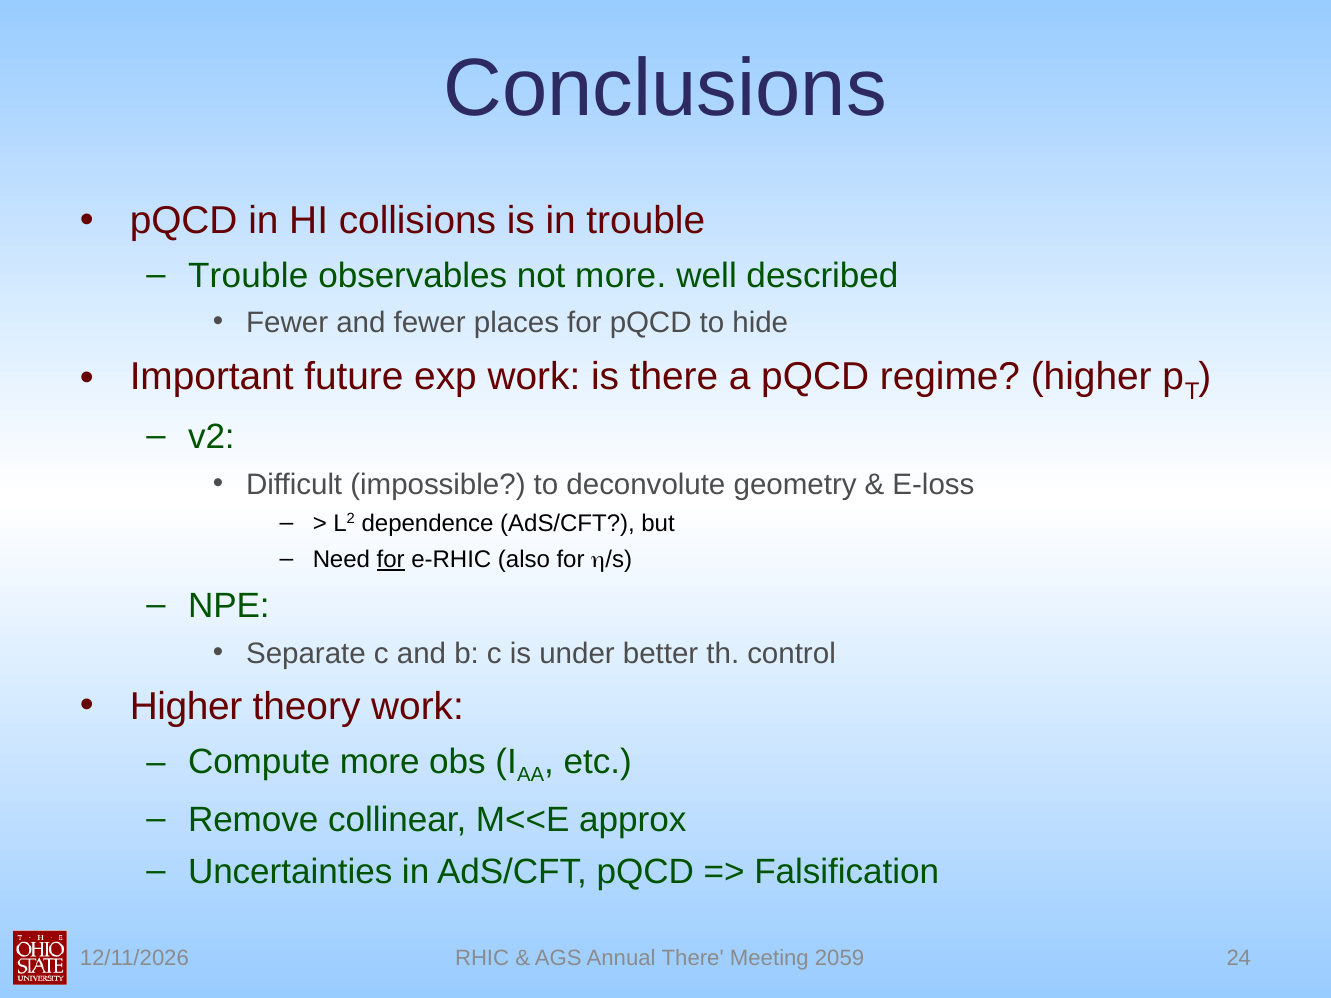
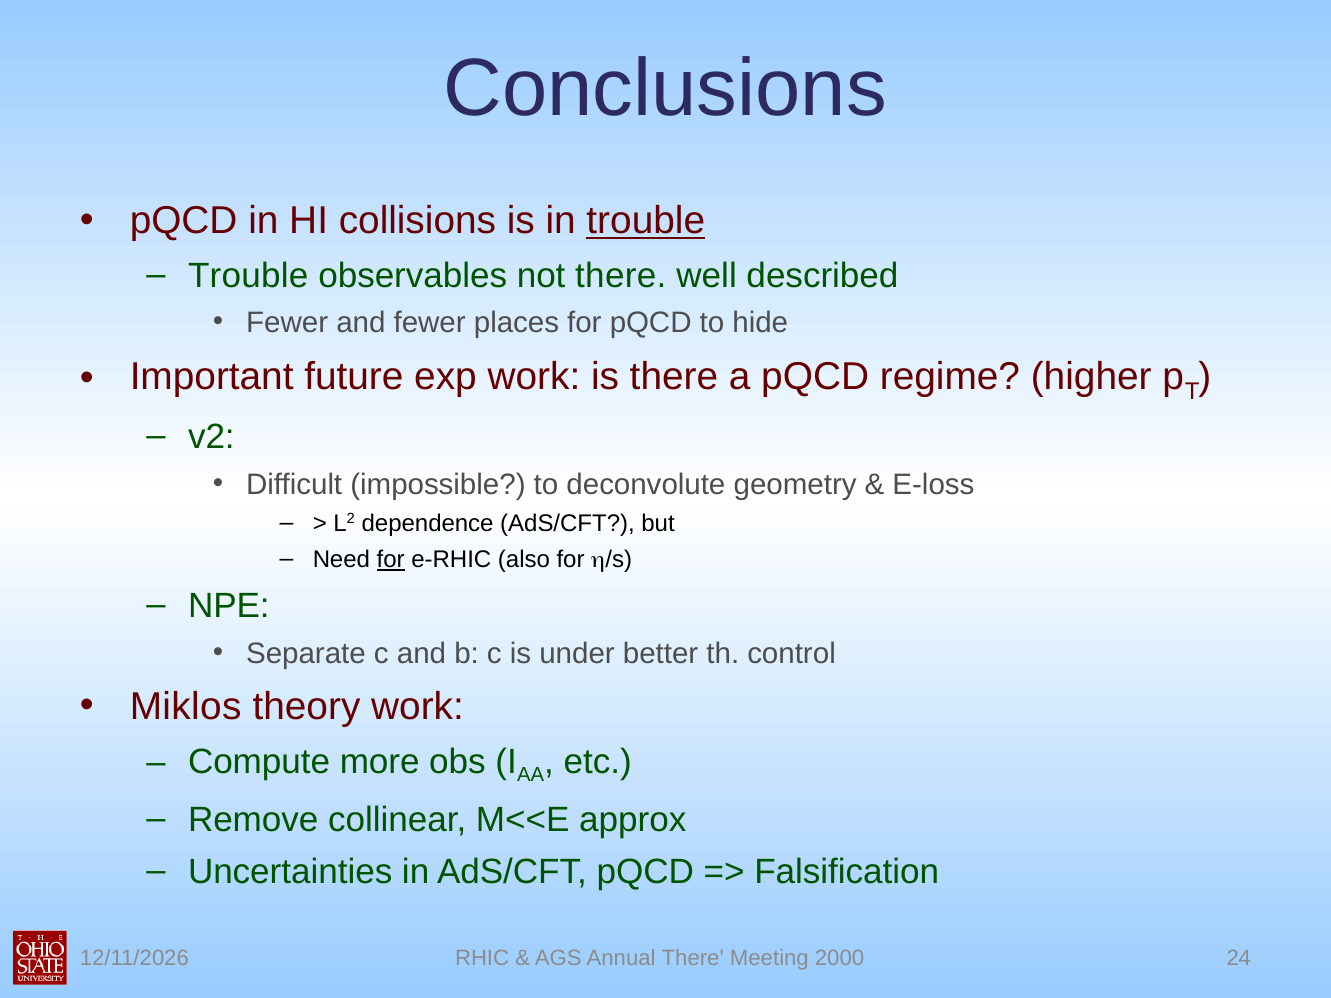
trouble underline: none -> present (646, 221)
not more: more -> there (621, 276)
Higher: Higher -> Miklos (186, 707)
2059: 2059 -> 2000 (840, 959)
